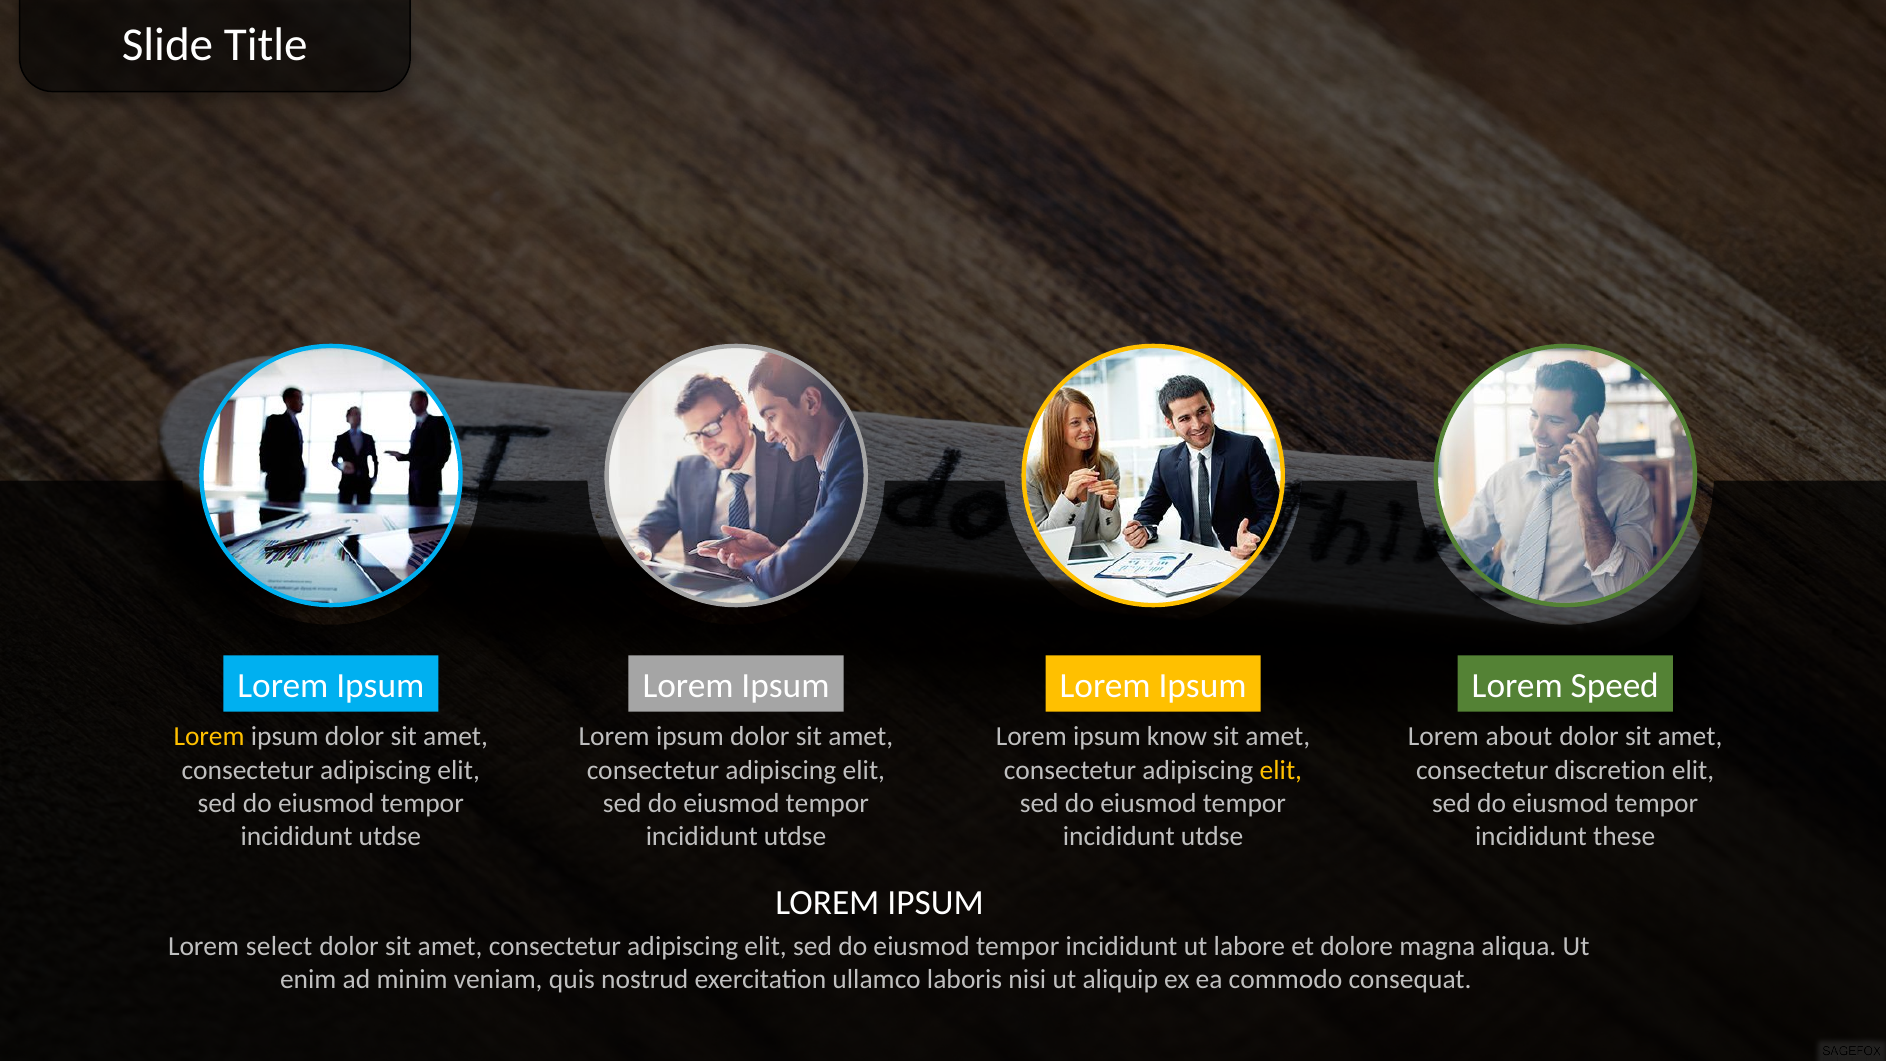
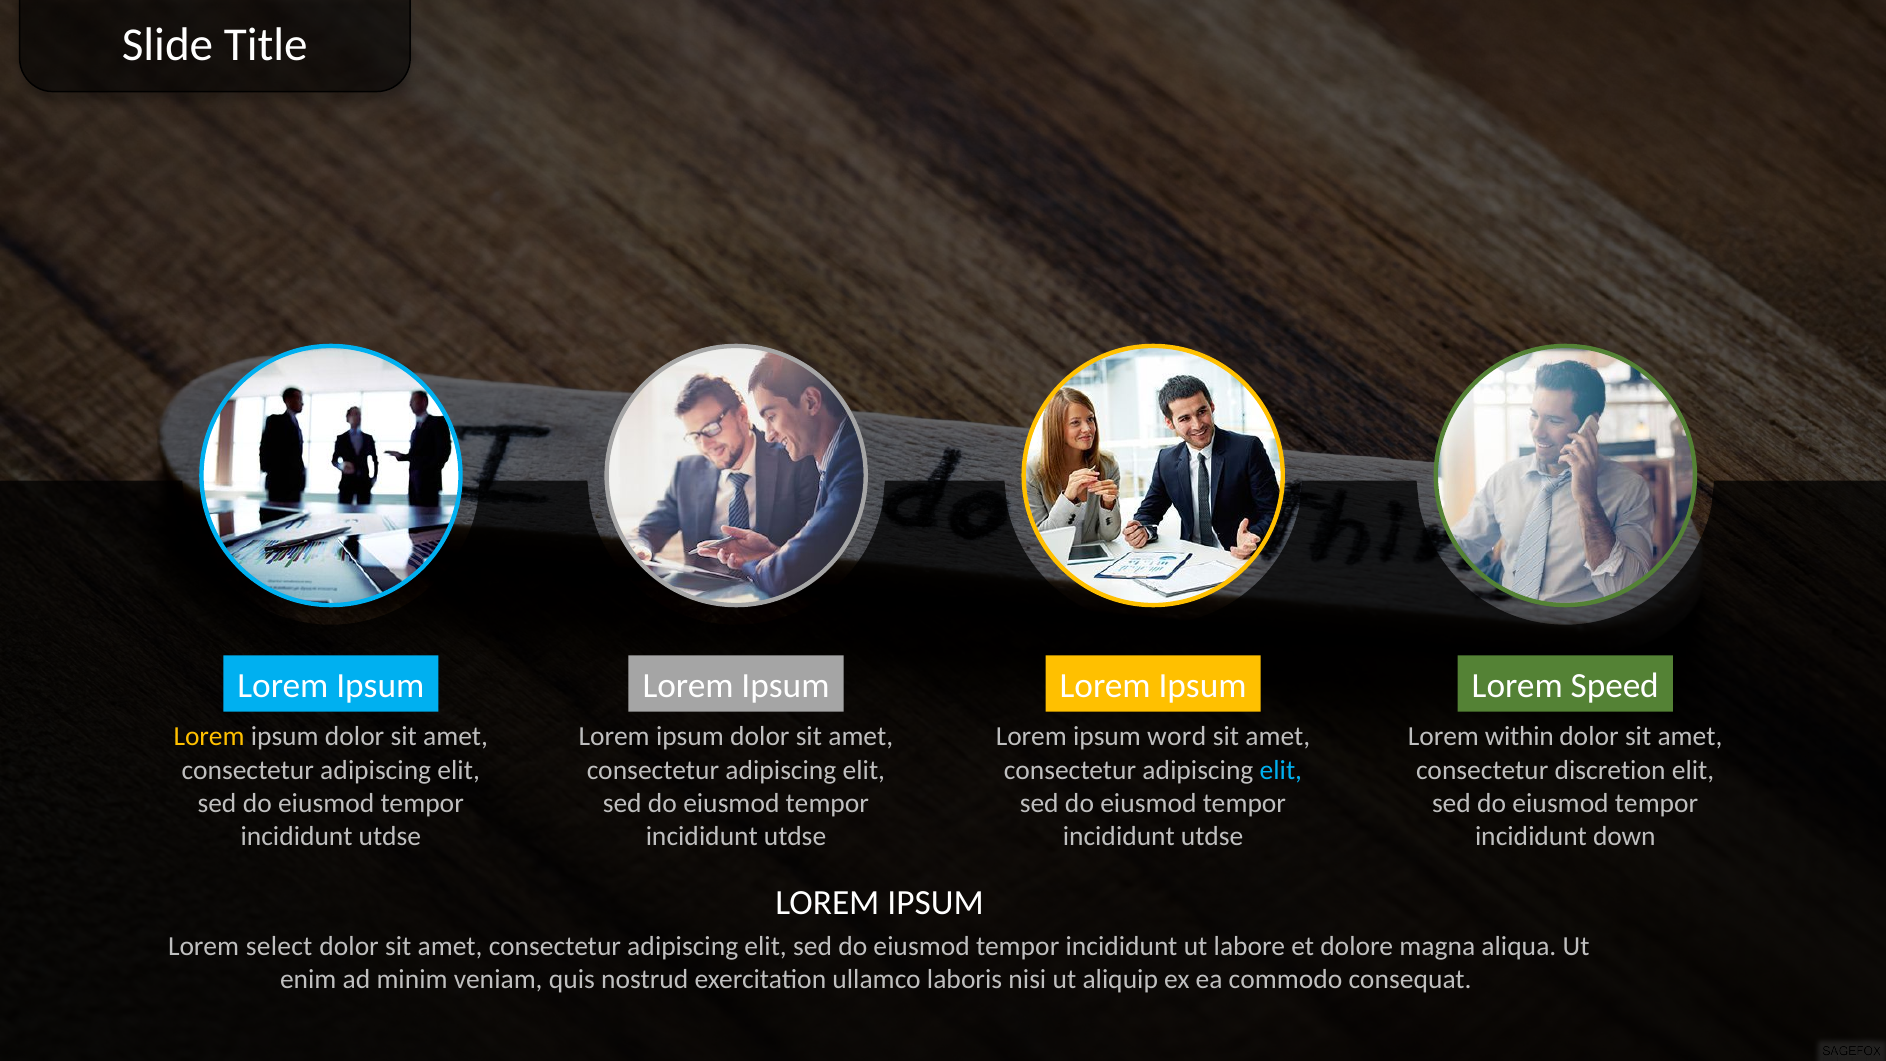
know: know -> word (1177, 737)
about: about -> within (1519, 737)
elit colour: yellow -> light blue (1281, 770)
these: these -> down (1624, 836)
